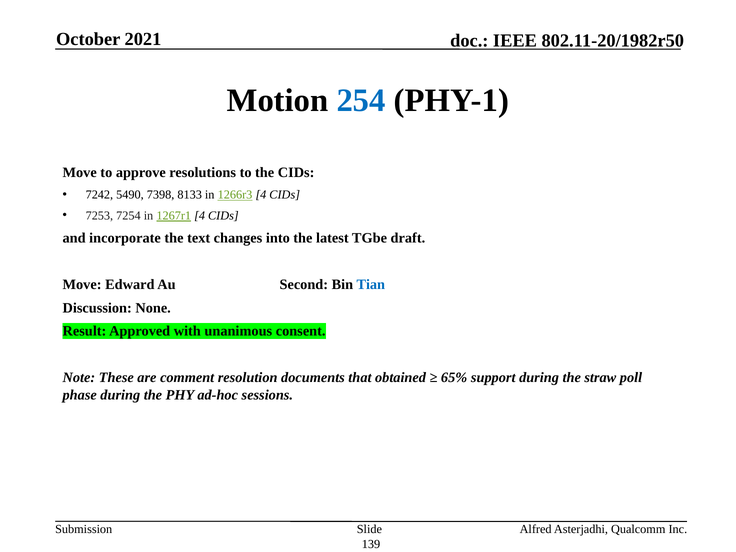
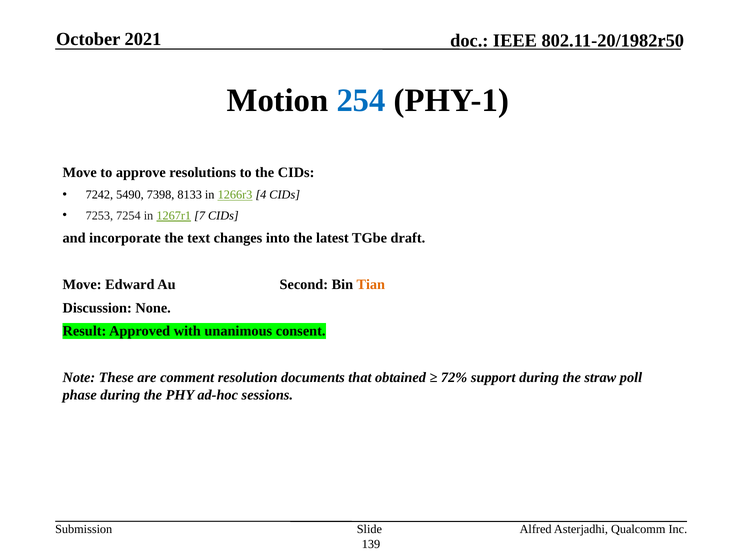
1267r1 4: 4 -> 7 (200, 216)
Tian colour: blue -> orange (371, 284)
65%: 65% -> 72% (454, 378)
